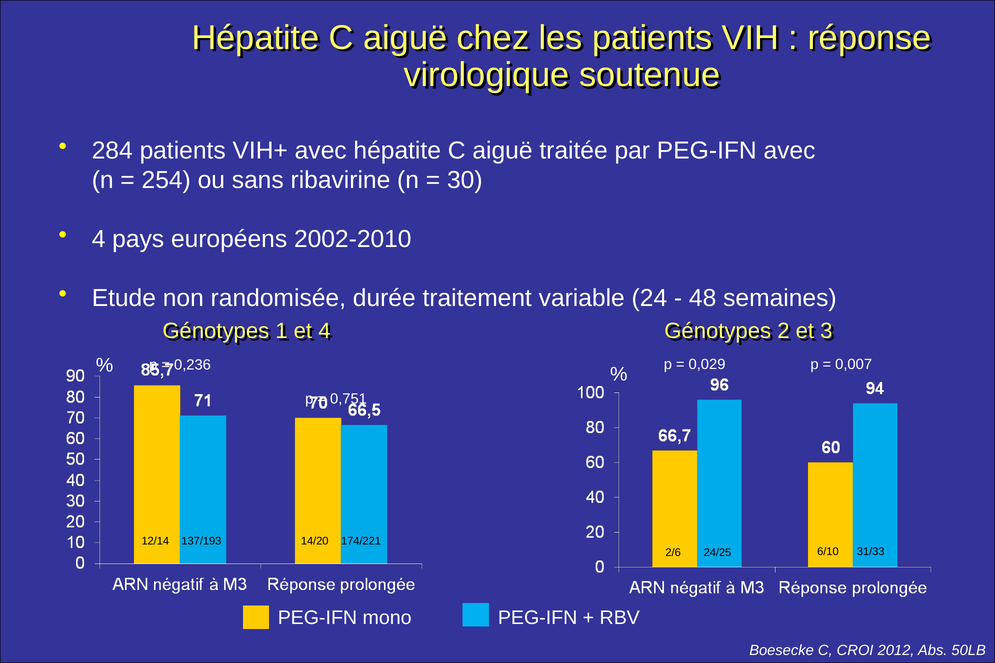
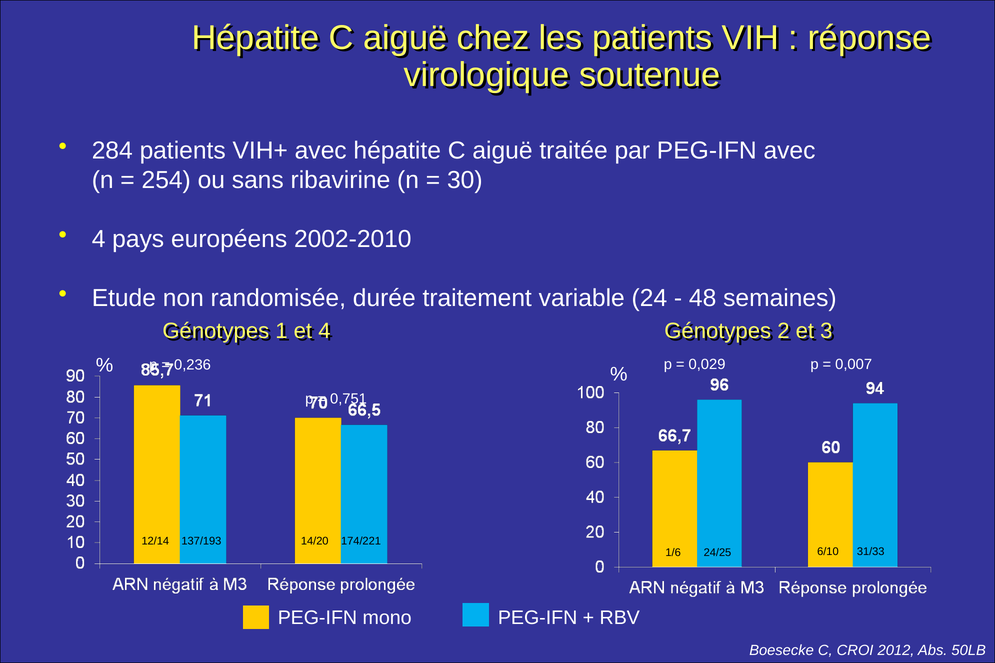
2/6: 2/6 -> 1/6 (673, 553)
